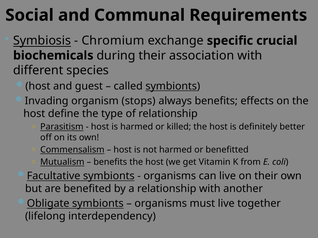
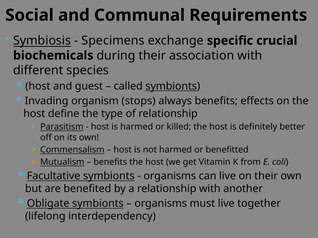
Chromium: Chromium -> Specimens (113, 41)
